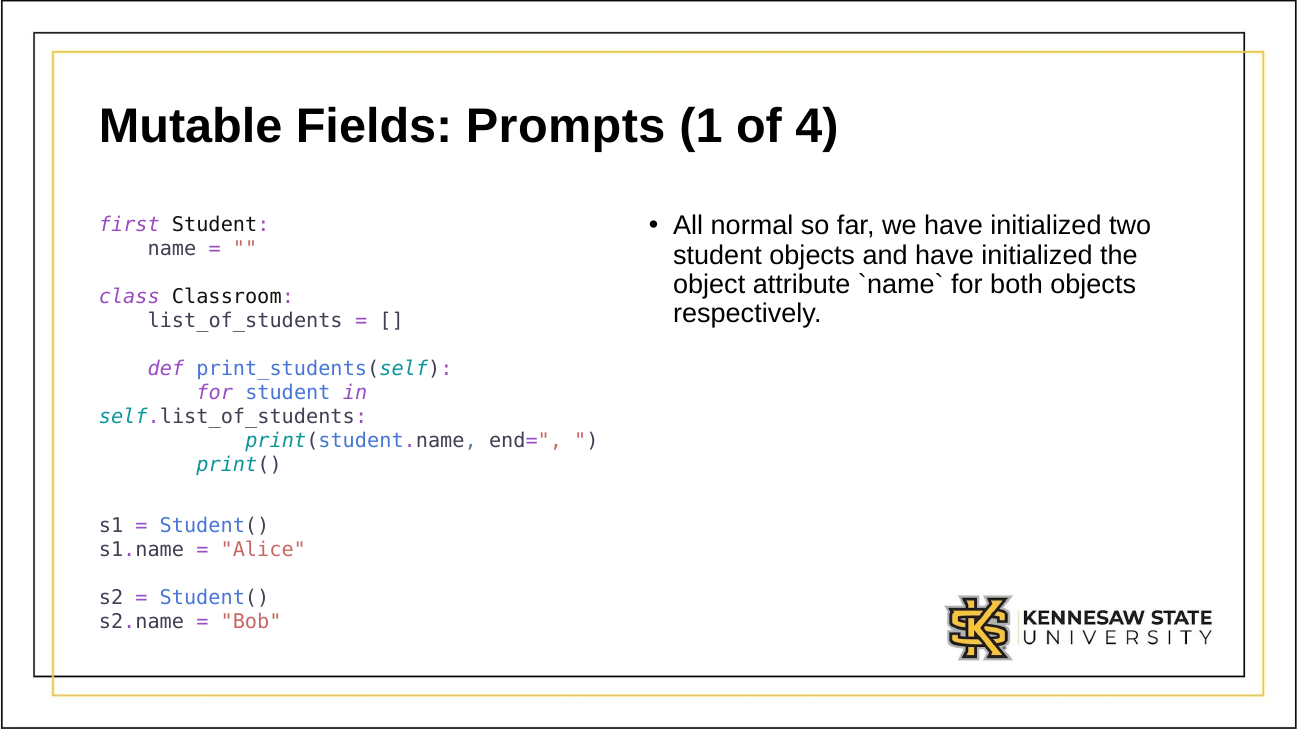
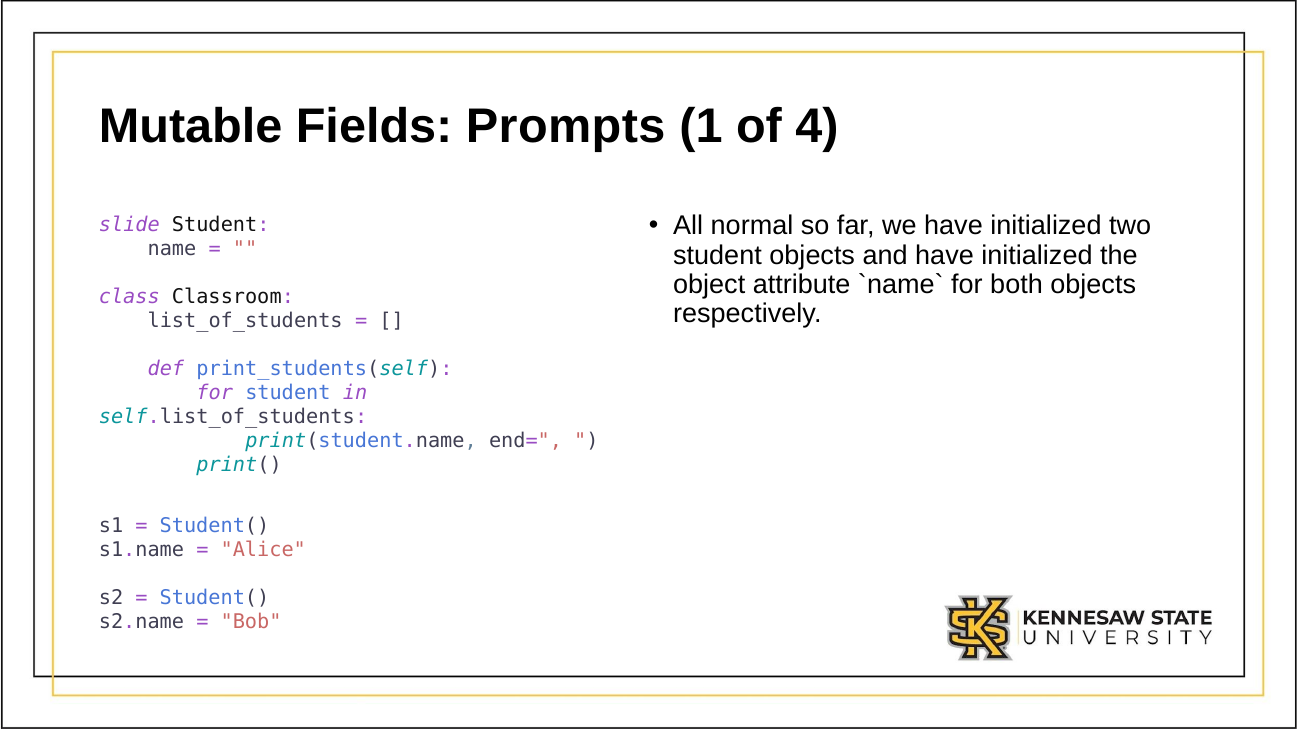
first: first -> slide (129, 225)
